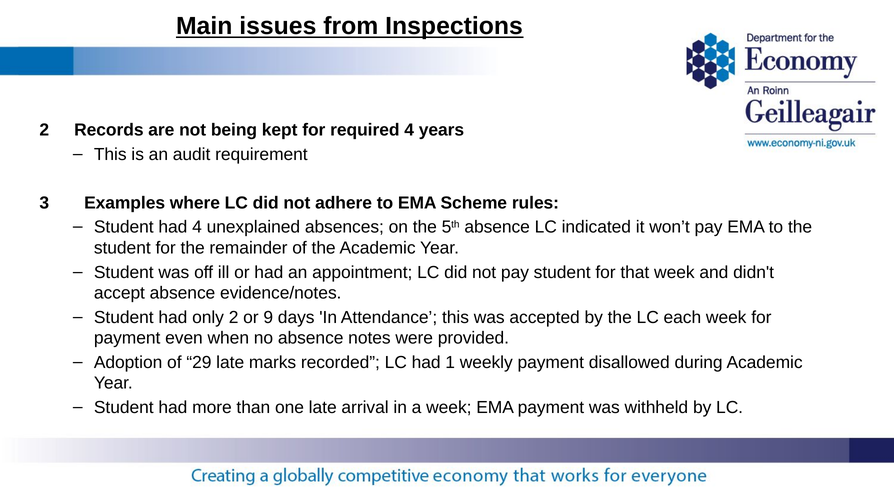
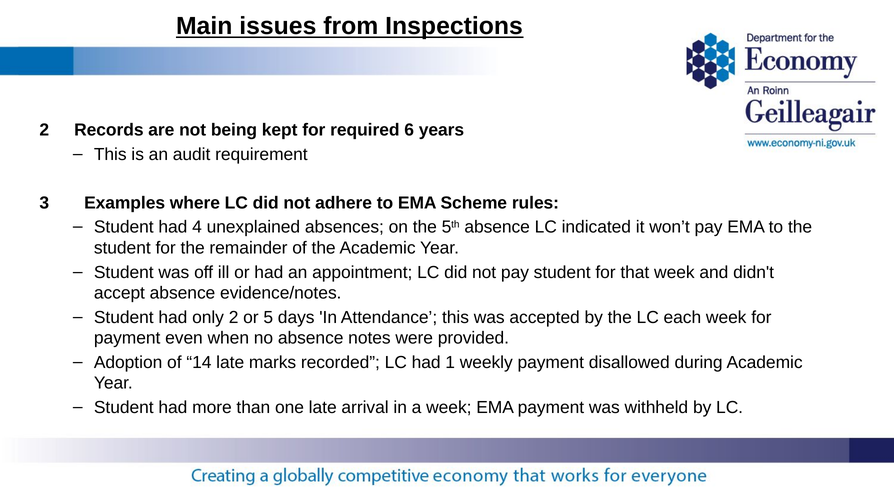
required 4: 4 -> 6 (409, 130)
9: 9 -> 5 (268, 317)
29: 29 -> 14 (199, 362)
